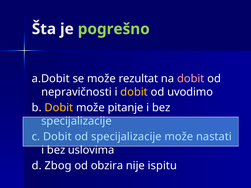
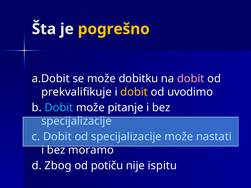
pogrešno colour: light green -> yellow (114, 29)
rezultat: rezultat -> dobitku (138, 79)
nepravičnosti: nepravičnosti -> prekvalifikuje (76, 92)
Dobit colour: yellow -> light blue (59, 108)
uslovima: uslovima -> moramo (91, 150)
obzira: obzira -> potiču (107, 166)
